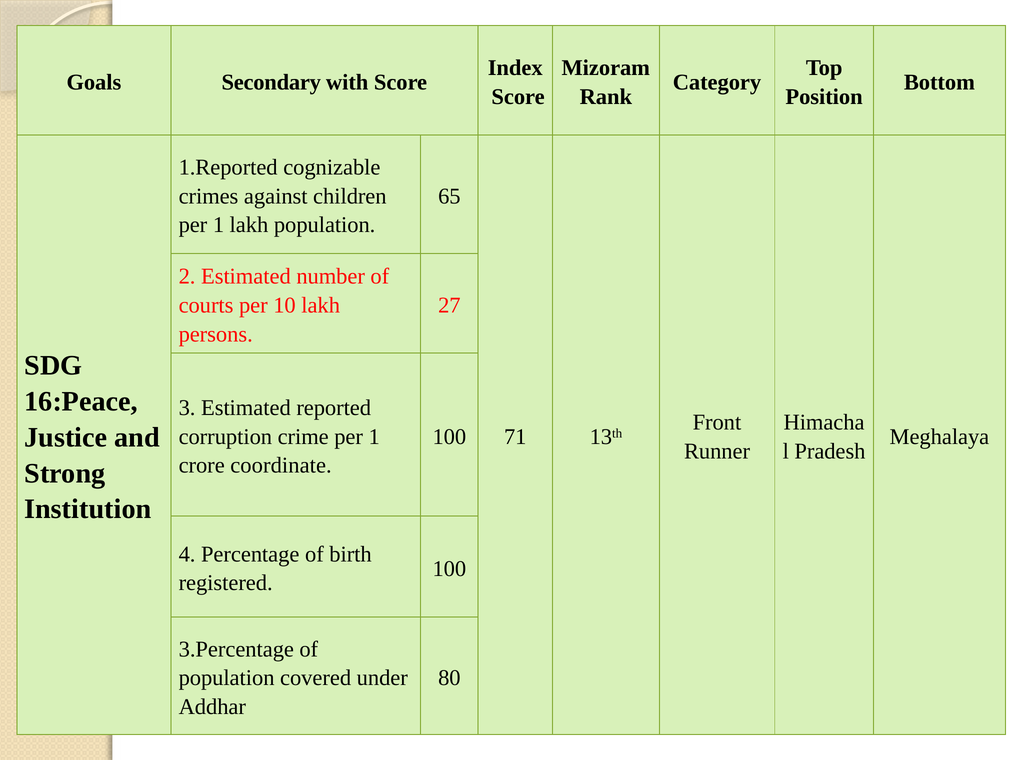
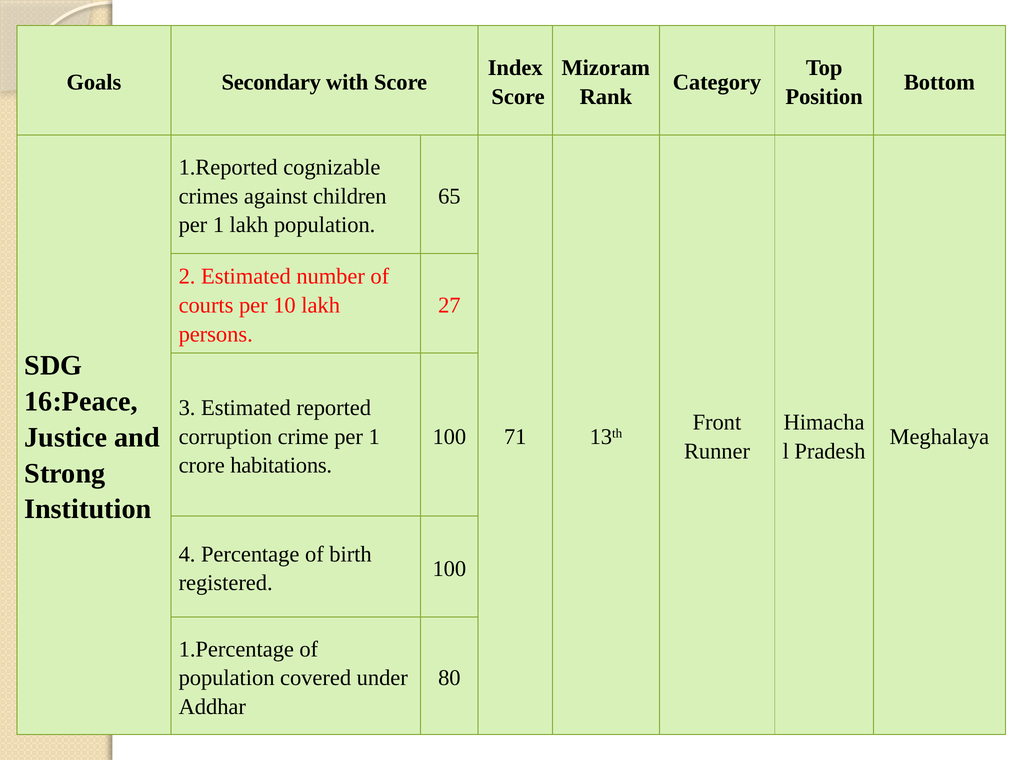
coordinate: coordinate -> habitations (281, 466)
3.Percentage: 3.Percentage -> 1.Percentage (236, 650)
